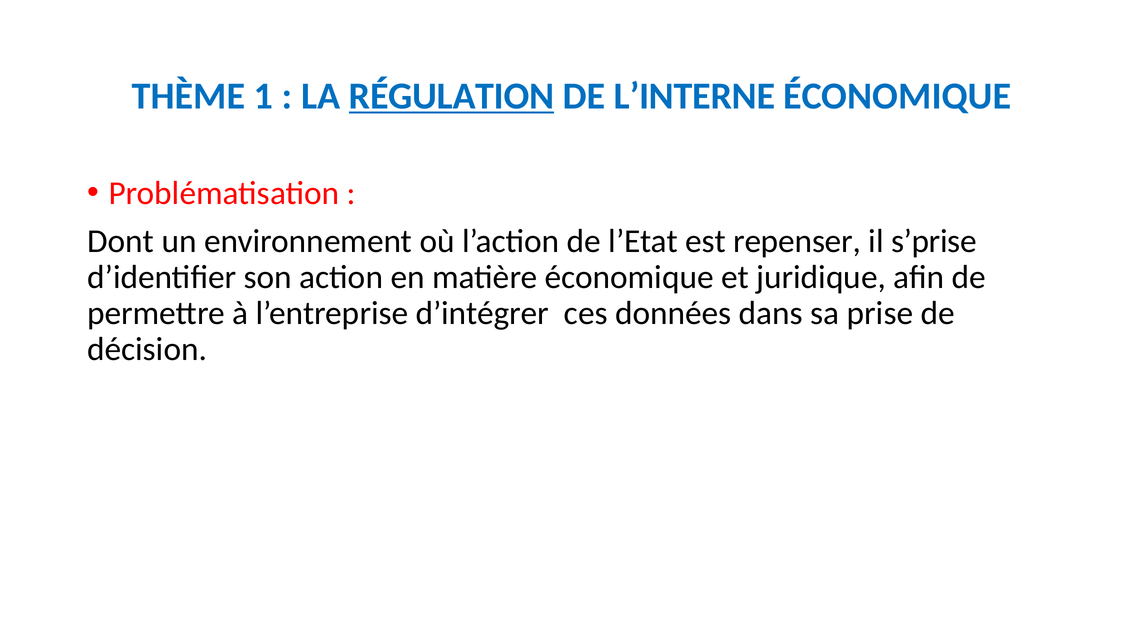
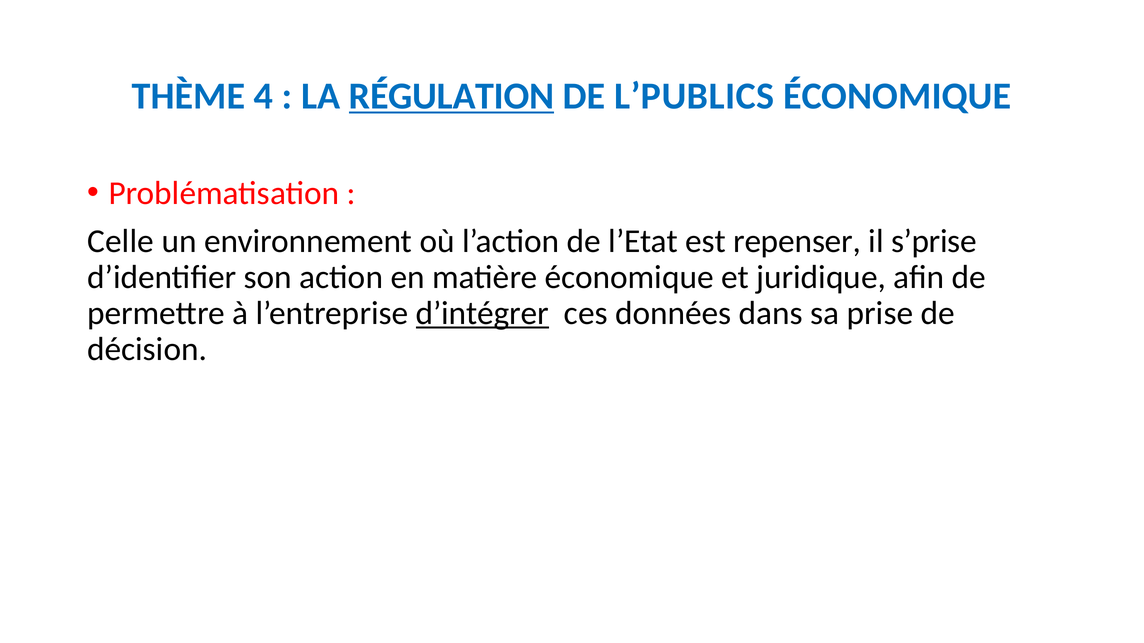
1: 1 -> 4 (264, 96)
L’INTERNE: L’INTERNE -> L’PUBLICS (694, 96)
Dont: Dont -> Celle (121, 241)
d’intégrer underline: none -> present (482, 313)
